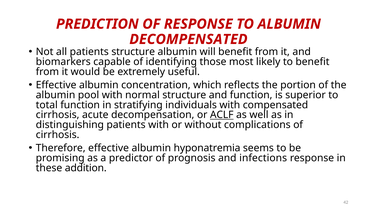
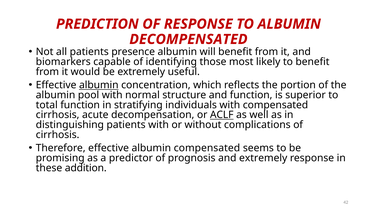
patients structure: structure -> presence (133, 52)
albumin underline: none -> present (99, 85)
albumin hyponatremia: hyponatremia -> compensated (207, 148)
and infections: infections -> extremely (263, 158)
